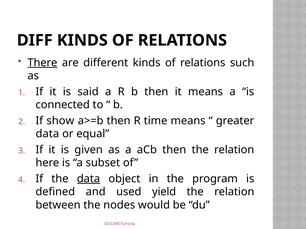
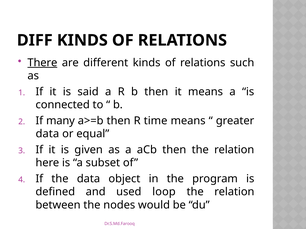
show: show -> many (60, 121)
data underline: present -> none (88, 179)
yield: yield -> loop (164, 192)
